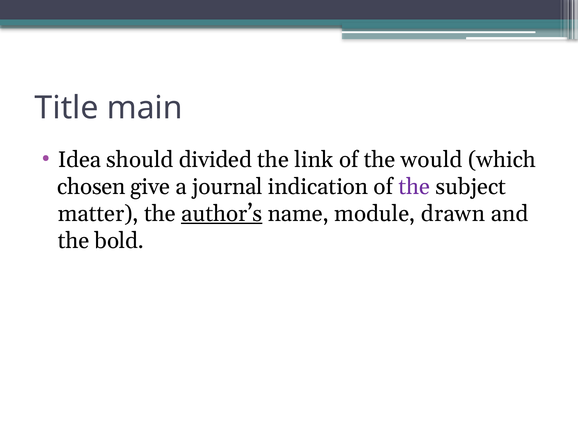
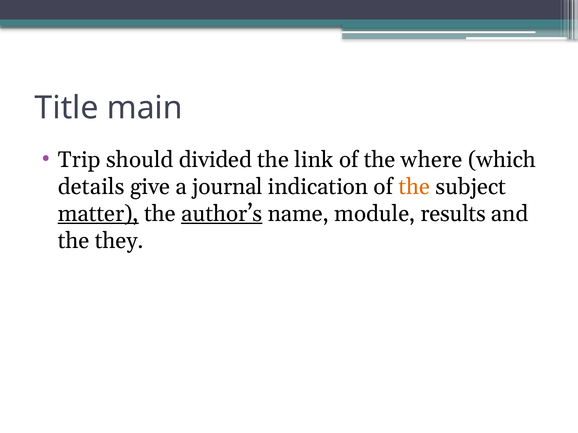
Idea: Idea -> Trip (79, 160)
would: would -> where (432, 160)
chosen: chosen -> details (91, 187)
the colour: purple -> orange (414, 187)
matter underline: none -> present (98, 214)
drawn: drawn -> results (453, 214)
bold: bold -> they (119, 241)
